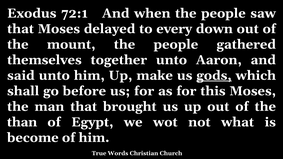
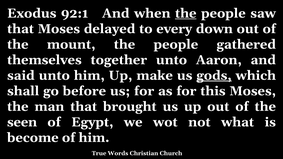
72:1: 72:1 -> 92:1 (75, 13)
the underline: none -> present (186, 13)
than: than -> seen (22, 122)
